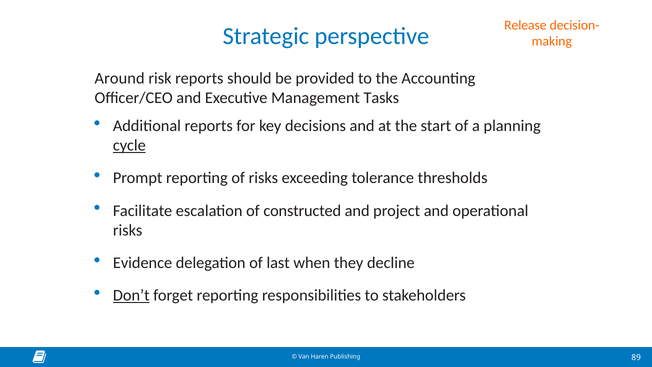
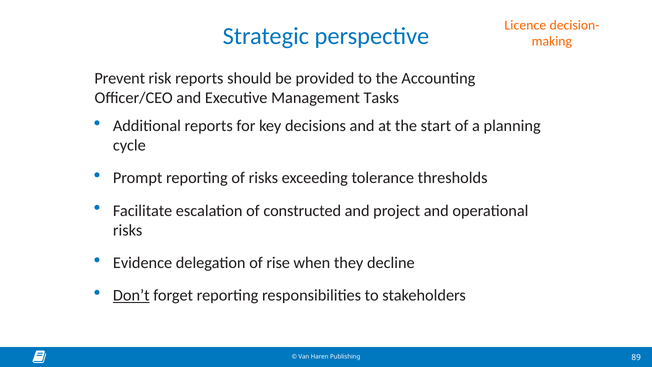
Release: Release -> Licence (525, 25)
Around: Around -> Prevent (120, 78)
cycle underline: present -> none (129, 145)
last: last -> rise (278, 263)
